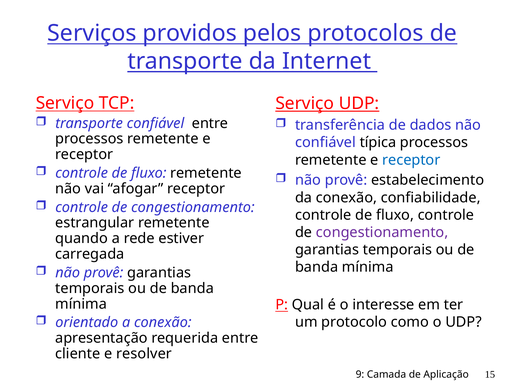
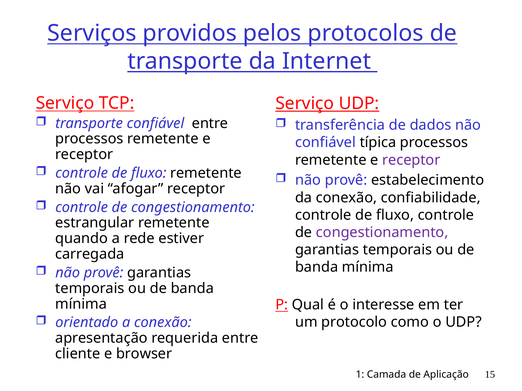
receptor colour: blue -> purple (411, 160)
resolver: resolver -> browser (144, 354)
9: 9 -> 1 (360, 375)
